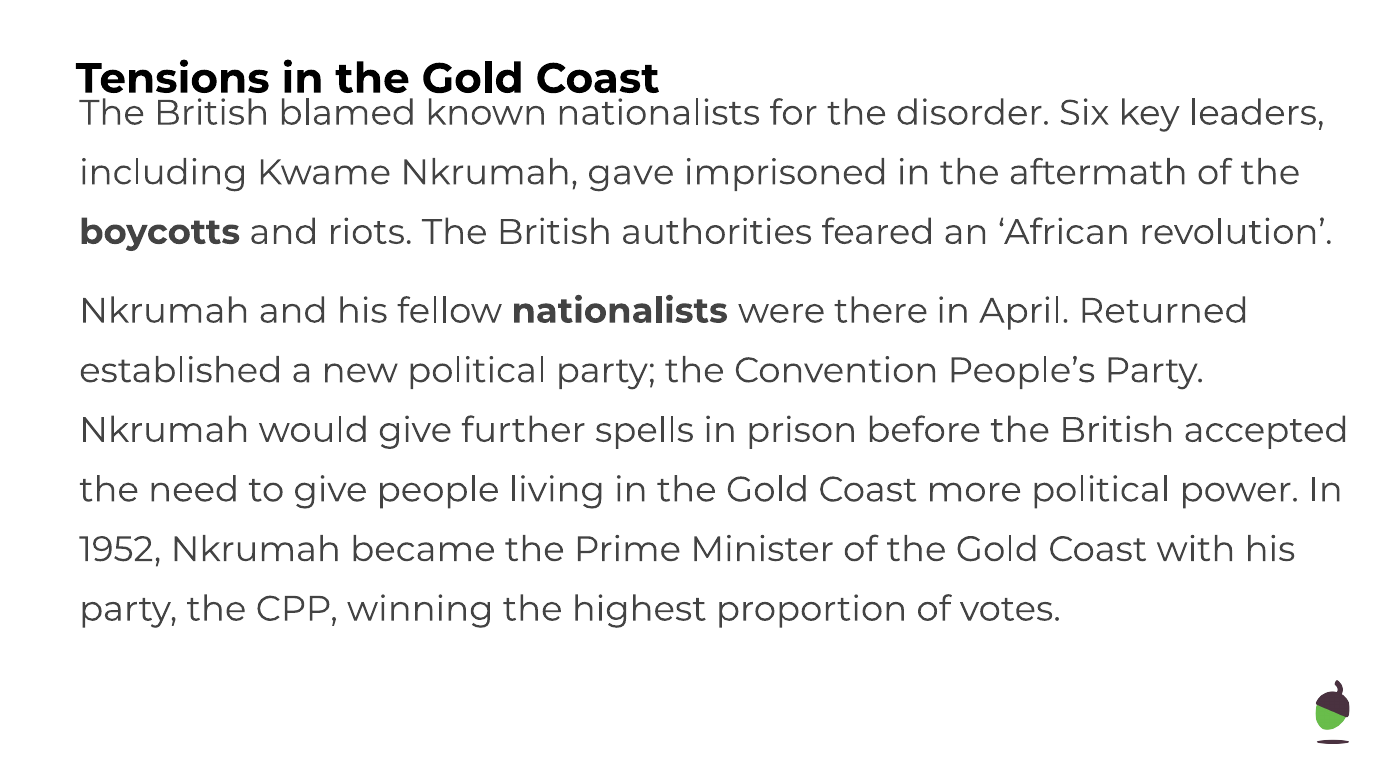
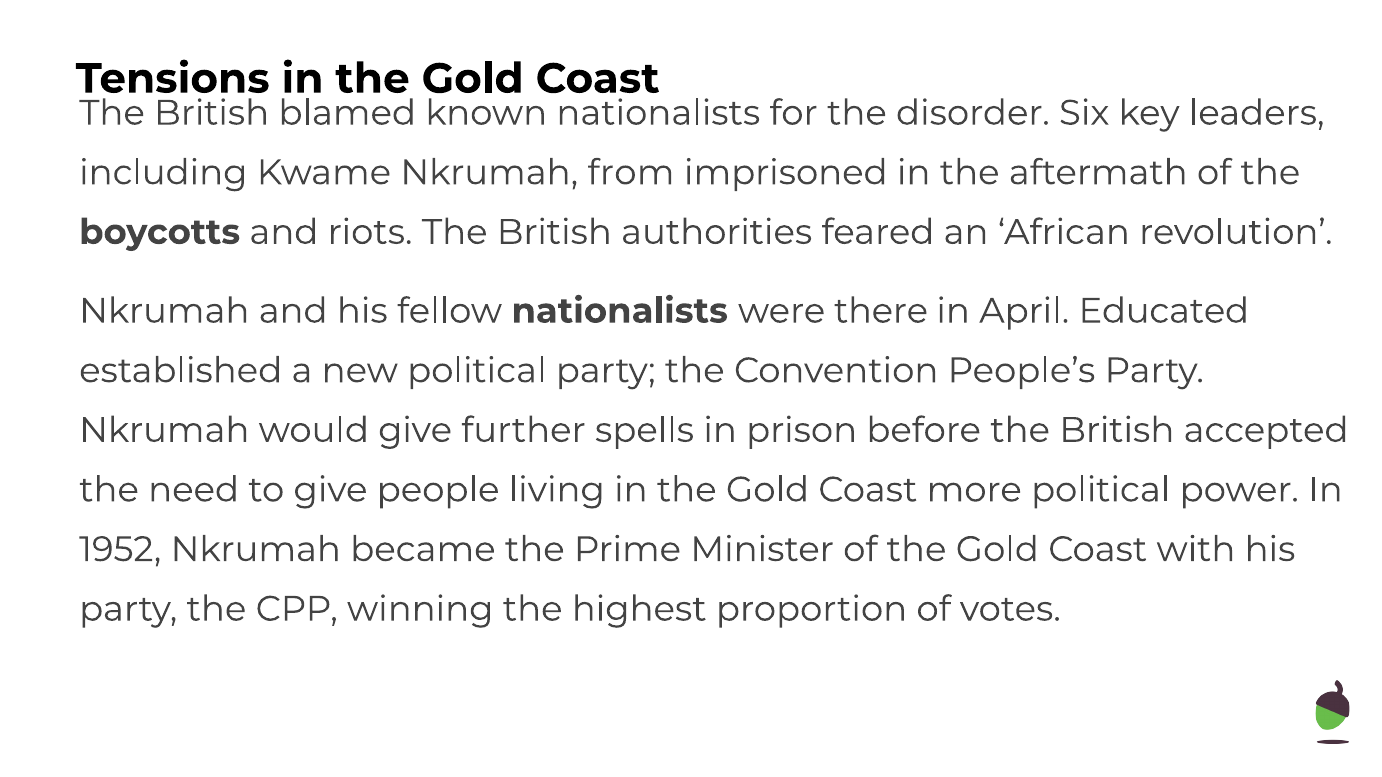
gave: gave -> from (631, 173)
Returned: Returned -> Educated (1164, 311)
